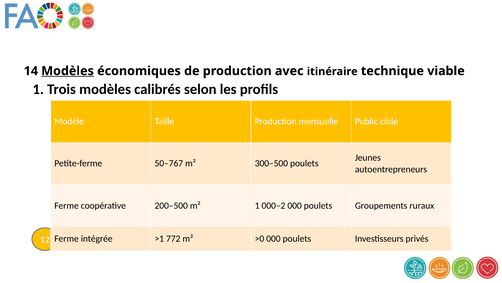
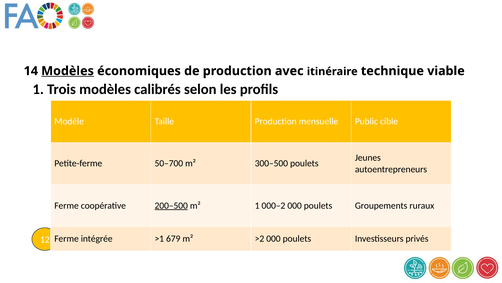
50–767: 50–767 -> 50–700 (169, 163)
200–500 underline: none -> present (171, 205)
772: 772 -> 679 (173, 238)
>0: >0 -> >2 (259, 238)
